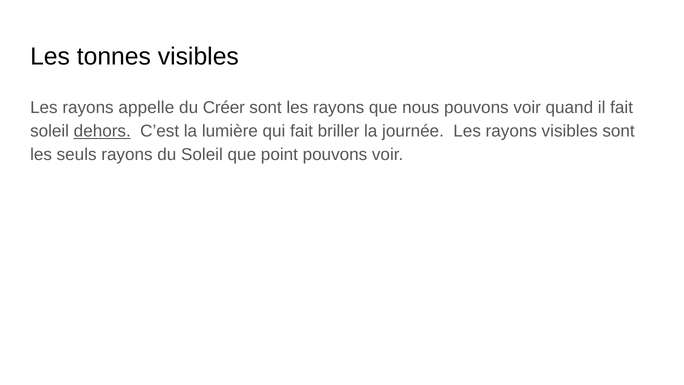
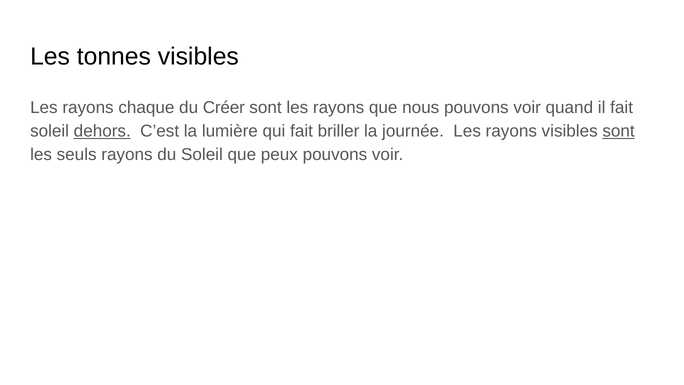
appelle: appelle -> chaque (146, 108)
sont underline: none -> present (619, 131)
point: point -> peux (279, 155)
